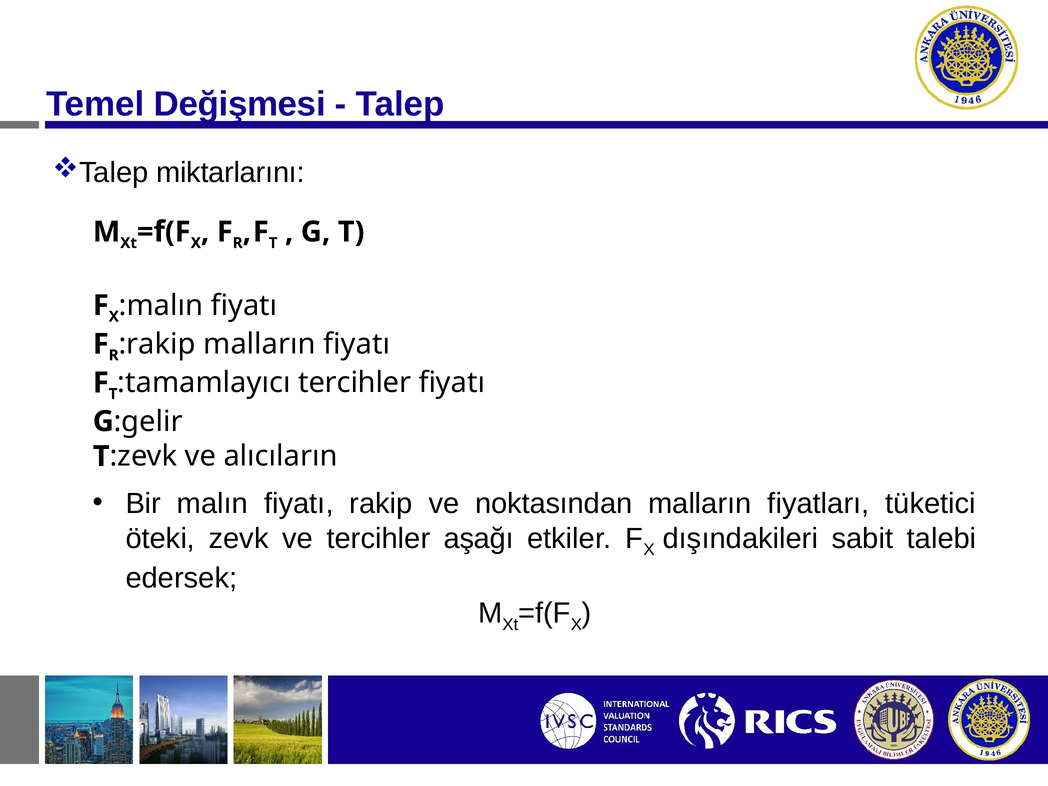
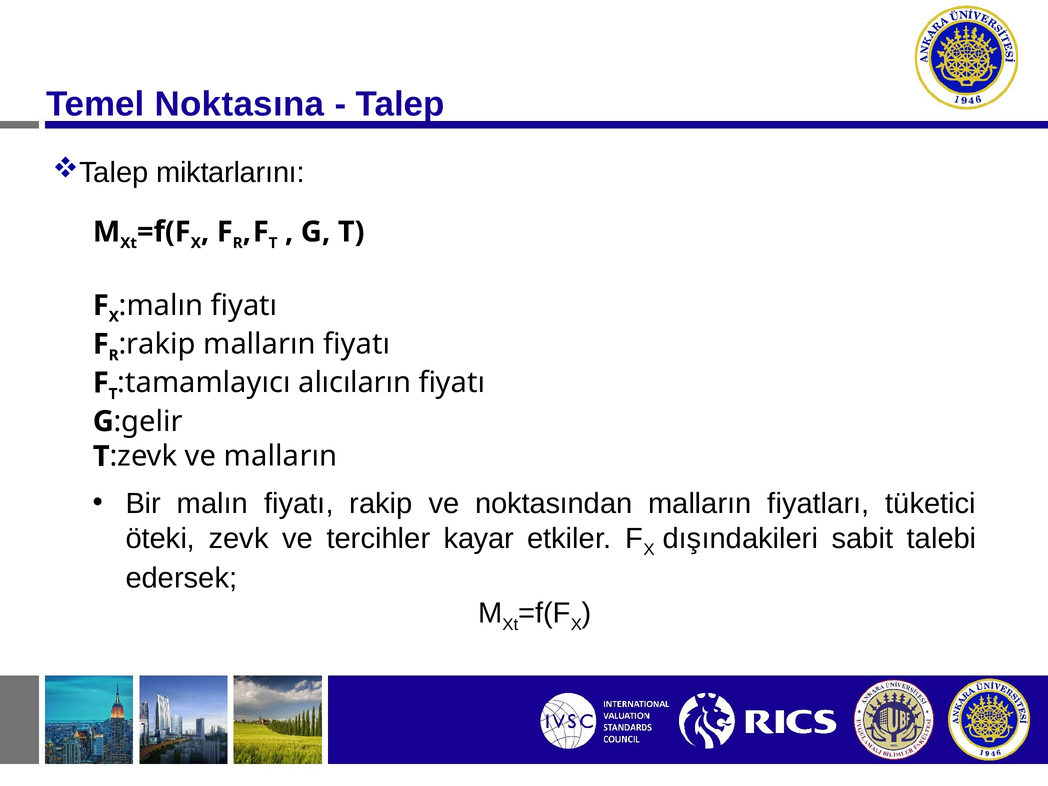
Değişmesi: Değişmesi -> Noktasına (239, 104)
tercihler: tercihler -> alıcıların (355, 383)
ve alıcıların: alıcıların -> malların (281, 456)
aşağı: aşağı -> kayar (479, 538)
